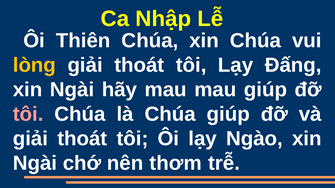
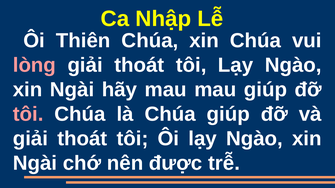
lòng colour: yellow -> pink (34, 65)
tôi Lạy Đấng: Đấng -> Ngào (293, 65)
thơm: thơm -> được (176, 164)
